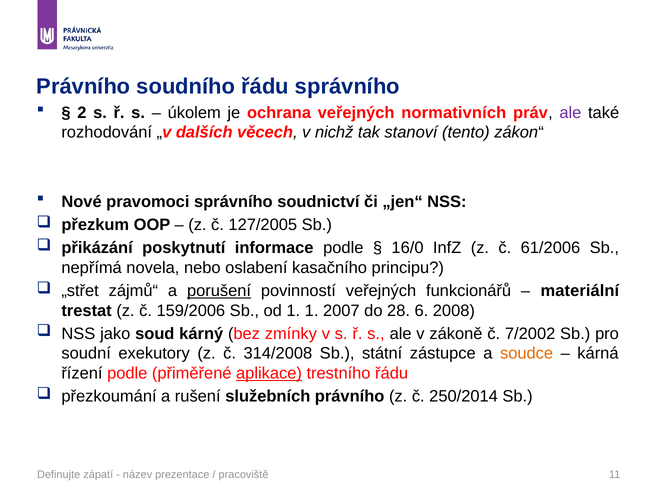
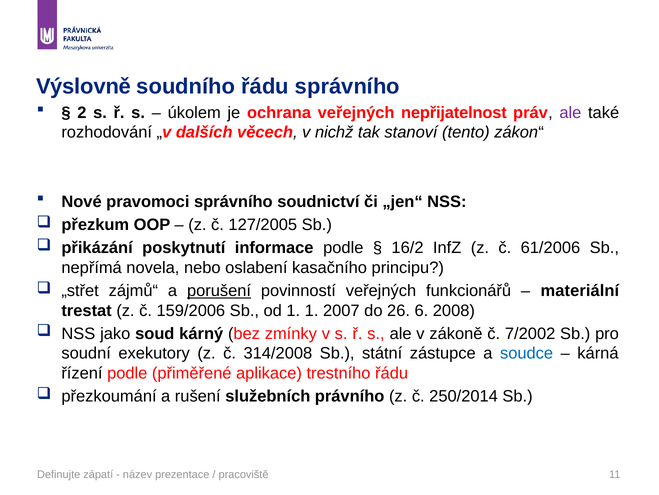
Právního: Právního -> Výslovně (83, 86)
normativních: normativních -> nepřijatelnost (454, 112)
16/0: 16/0 -> 16/2 (408, 248)
28: 28 -> 26 (399, 310)
soudce colour: orange -> blue (527, 353)
aplikace underline: present -> none (269, 373)
